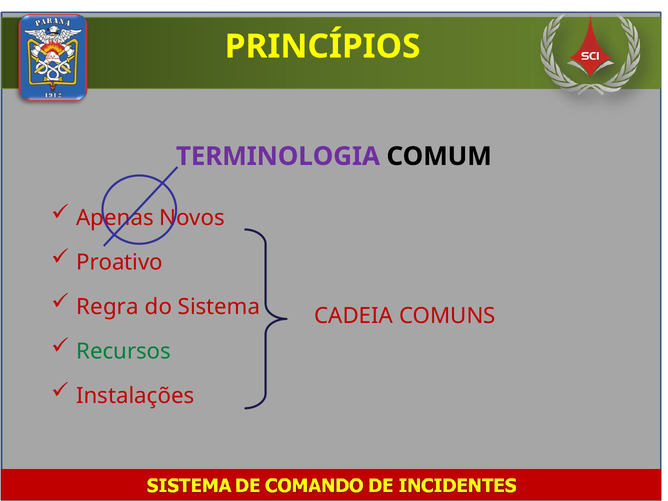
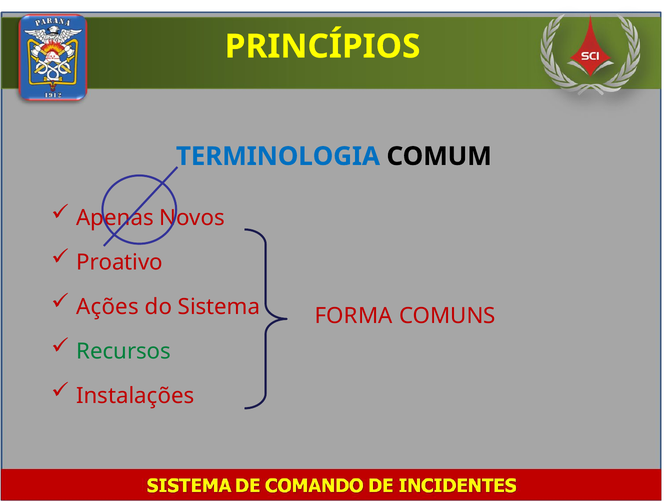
TERMINOLOGIA colour: purple -> blue (278, 156)
Regra: Regra -> Ações (108, 307)
CADEIA: CADEIA -> FORMA (354, 316)
